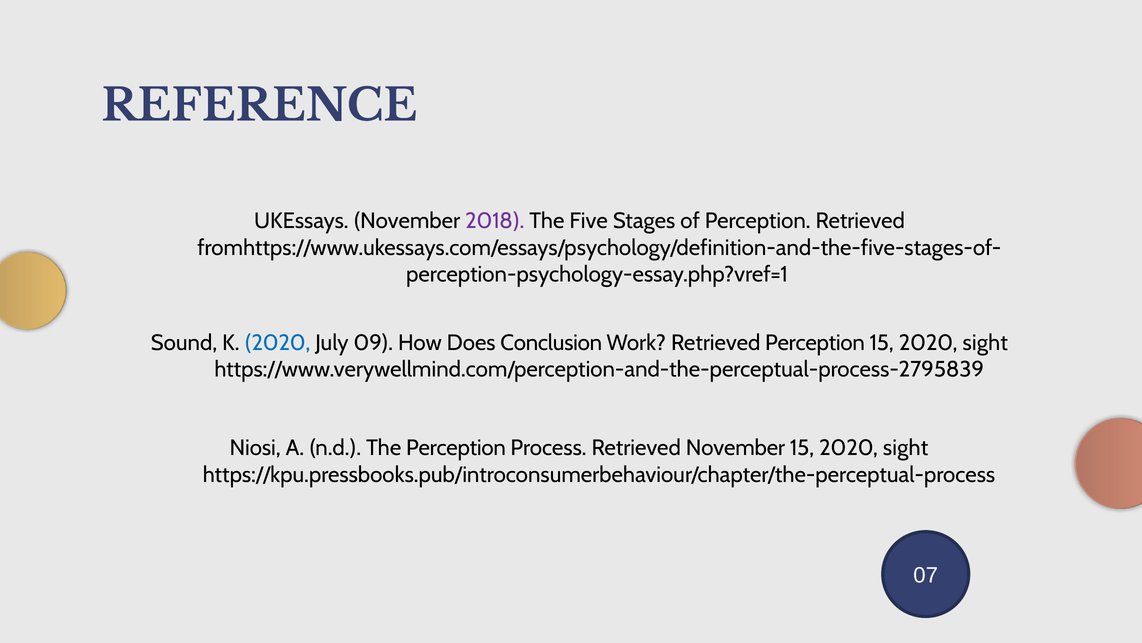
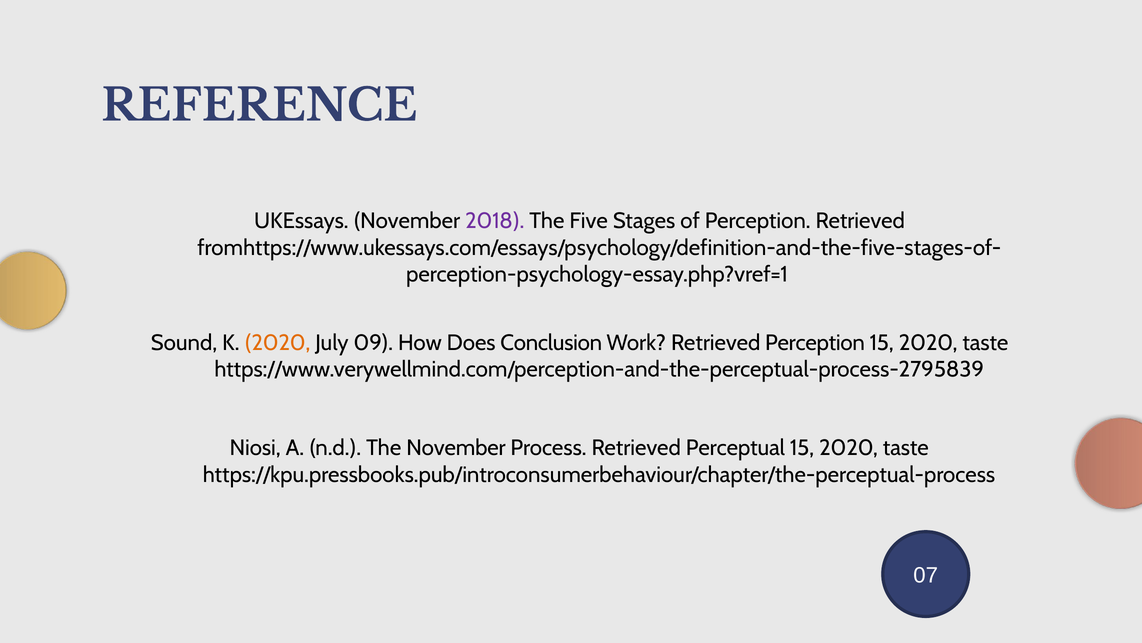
2020 colour: blue -> orange (277, 343)
sight: sight -> taste (985, 343)
The Perception: Perception -> November (456, 448)
Retrieved November: November -> Perceptual (735, 448)
sight: sight -> taste (906, 448)
